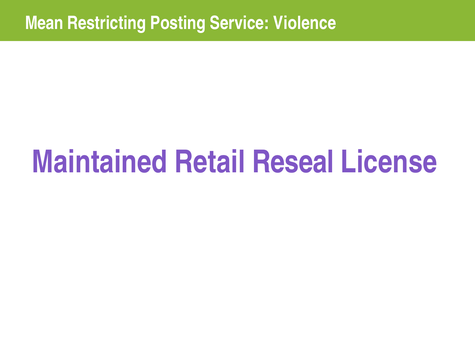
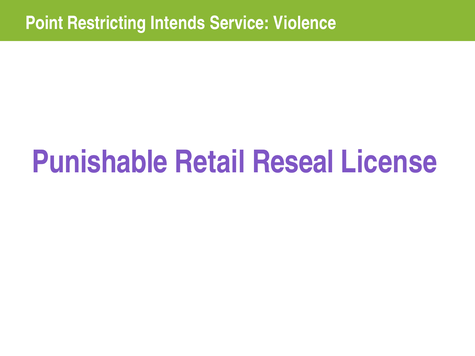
Mean: Mean -> Point (44, 23)
Posting: Posting -> Intends (178, 23)
Maintained: Maintained -> Punishable (100, 162)
